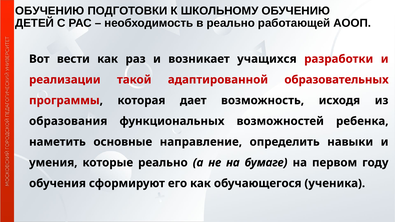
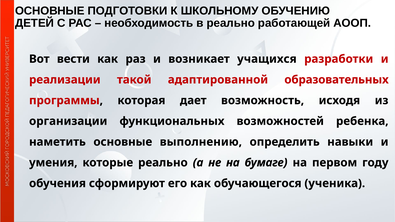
ОБУЧЕНИЮ: ОБУЧЕНИЮ -> ОСНОВНЫЕ (50, 11)
образования: образования -> организации (68, 121)
направление: направление -> выполнению (201, 142)
